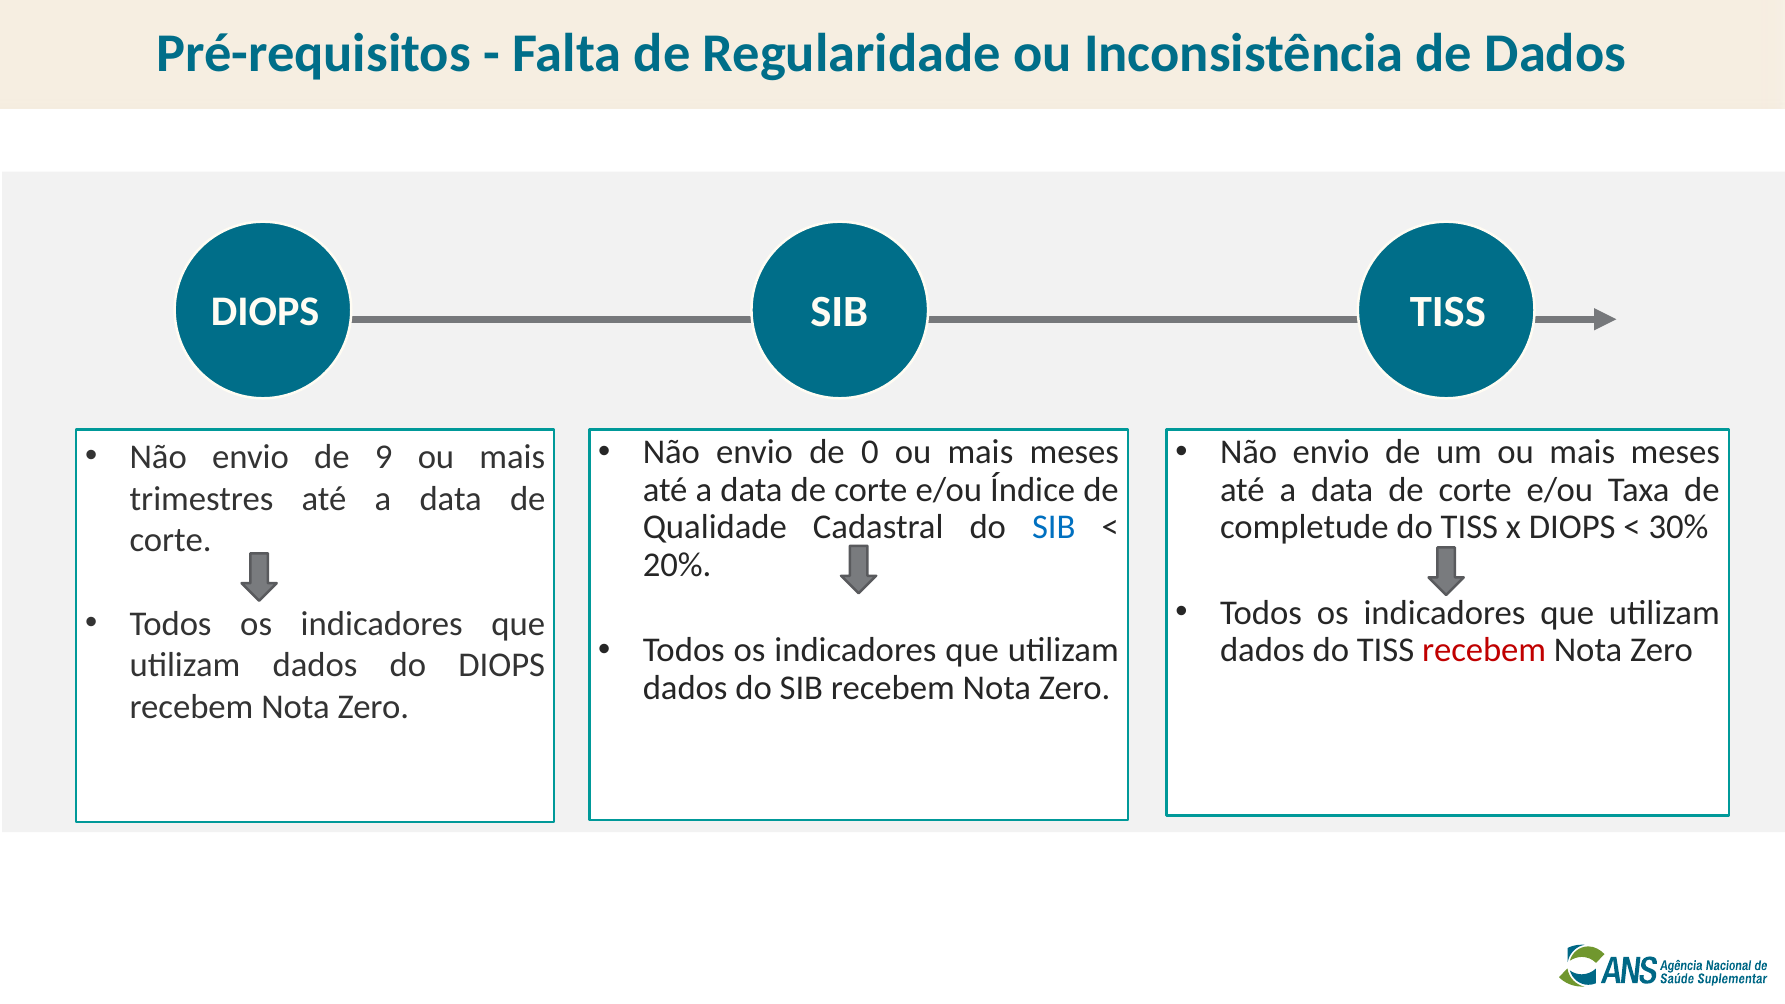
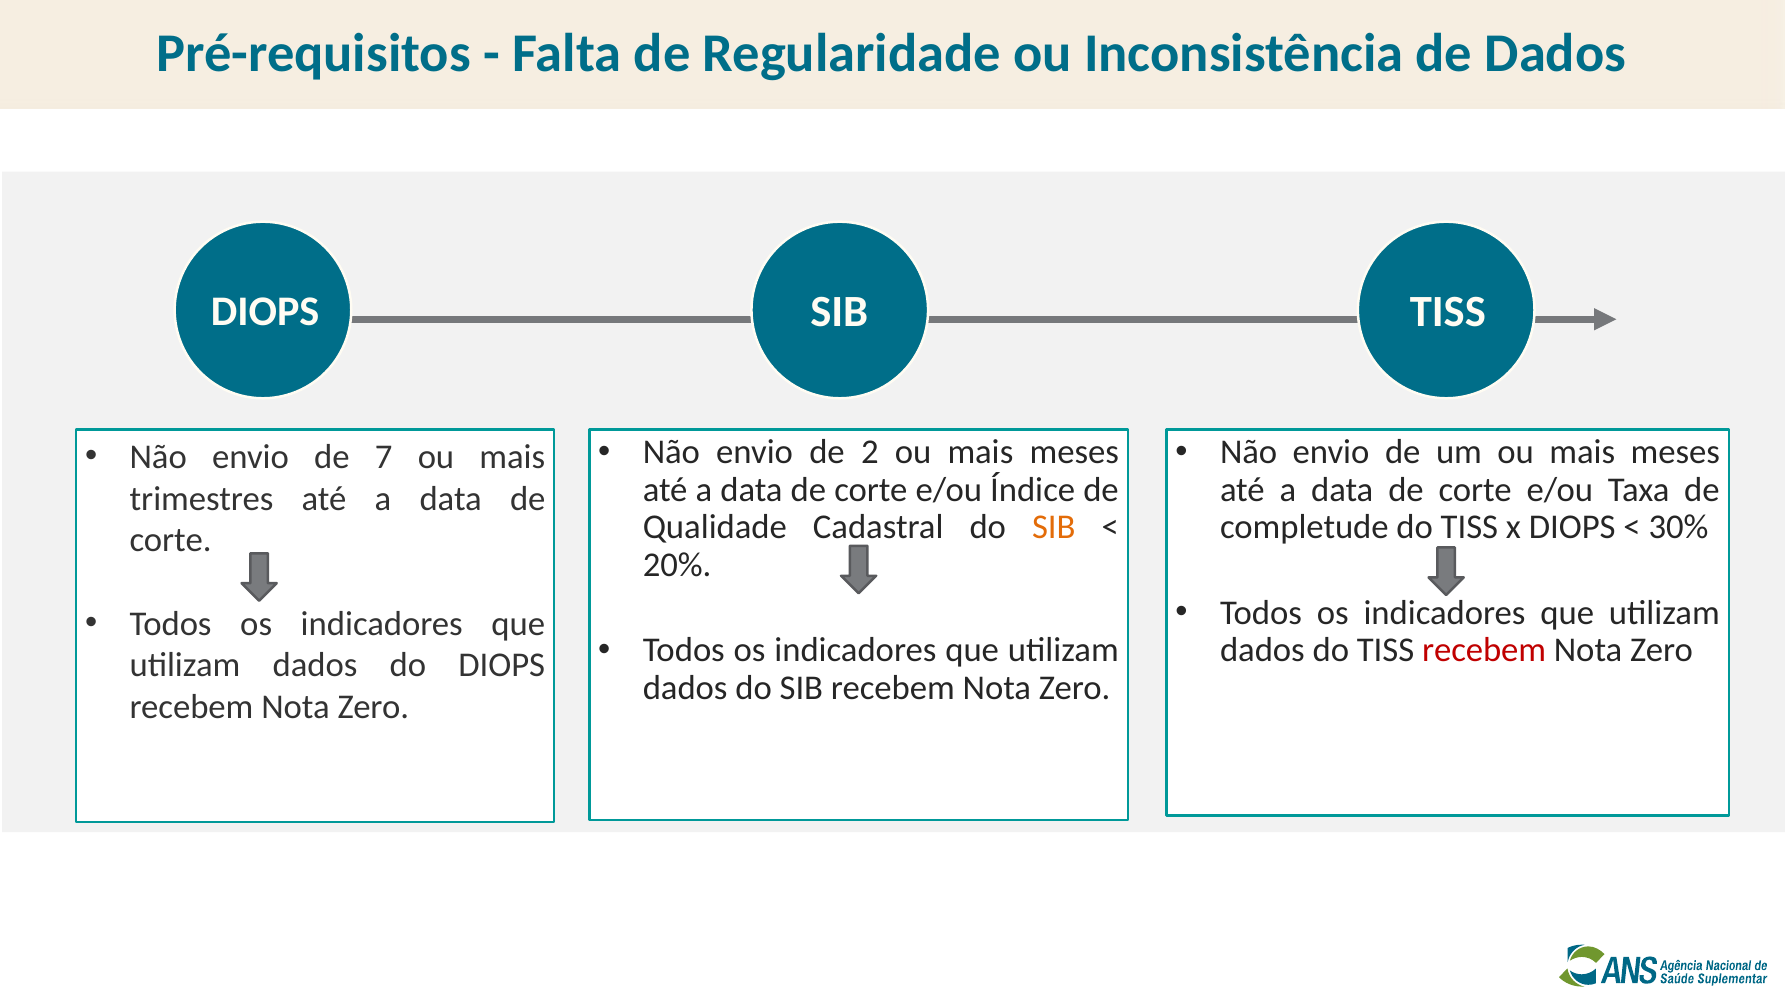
0: 0 -> 2 (870, 452)
9: 9 -> 7 (384, 457)
SIB colour: blue -> orange (1054, 527)
